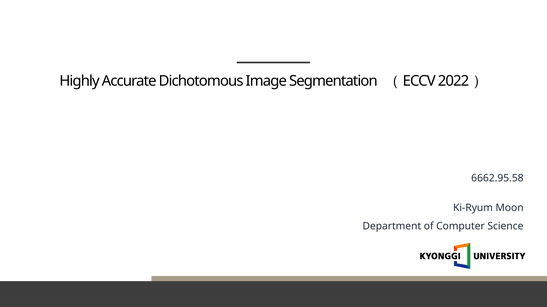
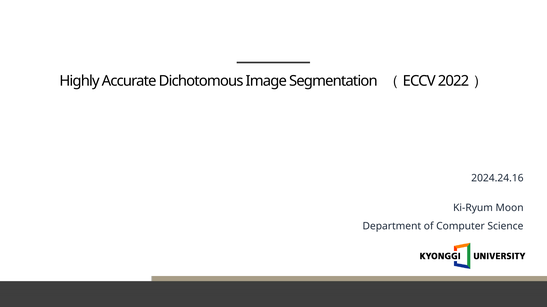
6662.95.58: 6662.95.58 -> 2024.24.16 (497, 178)
